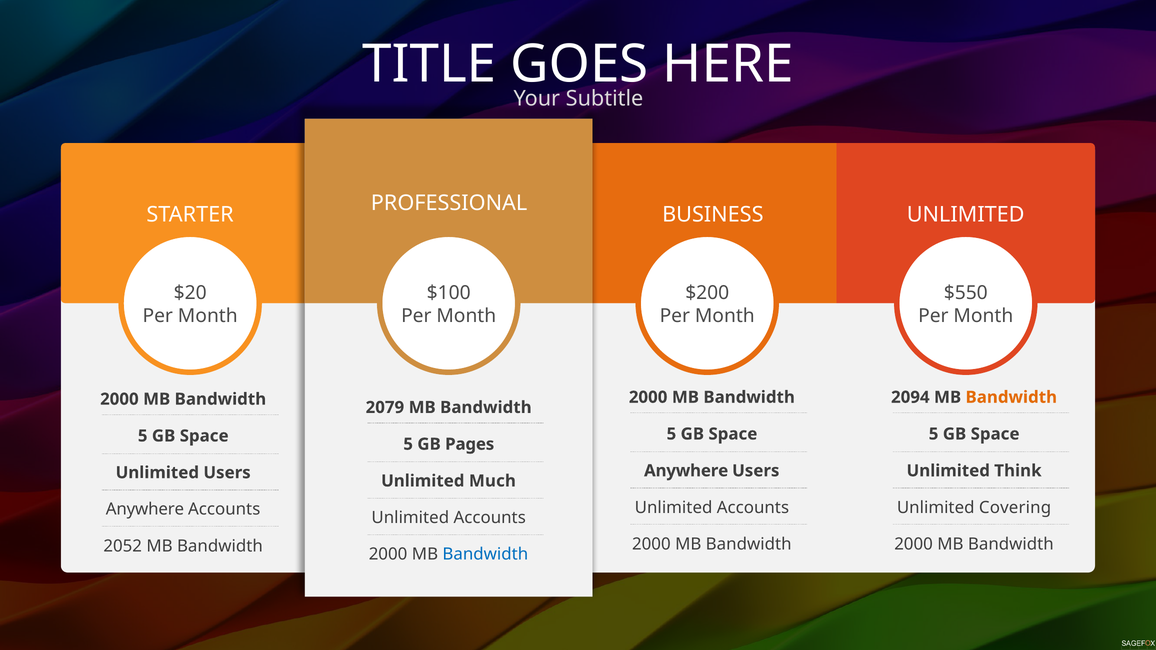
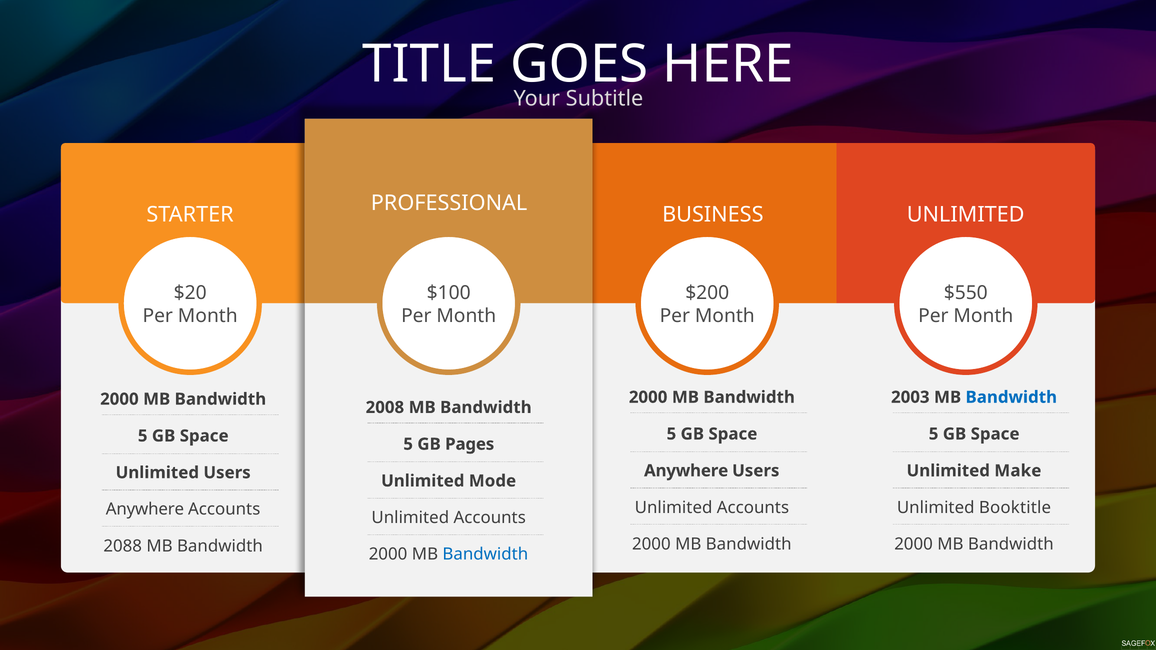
2094: 2094 -> 2003 (910, 397)
Bandwidth colour: orange -> blue (1011, 397)
2079: 2079 -> 2008 (385, 408)
Think: Think -> Make (1018, 471)
Much: Much -> Mode (492, 481)
Covering: Covering -> Booktitle (1015, 508)
2052: 2052 -> 2088 (123, 546)
